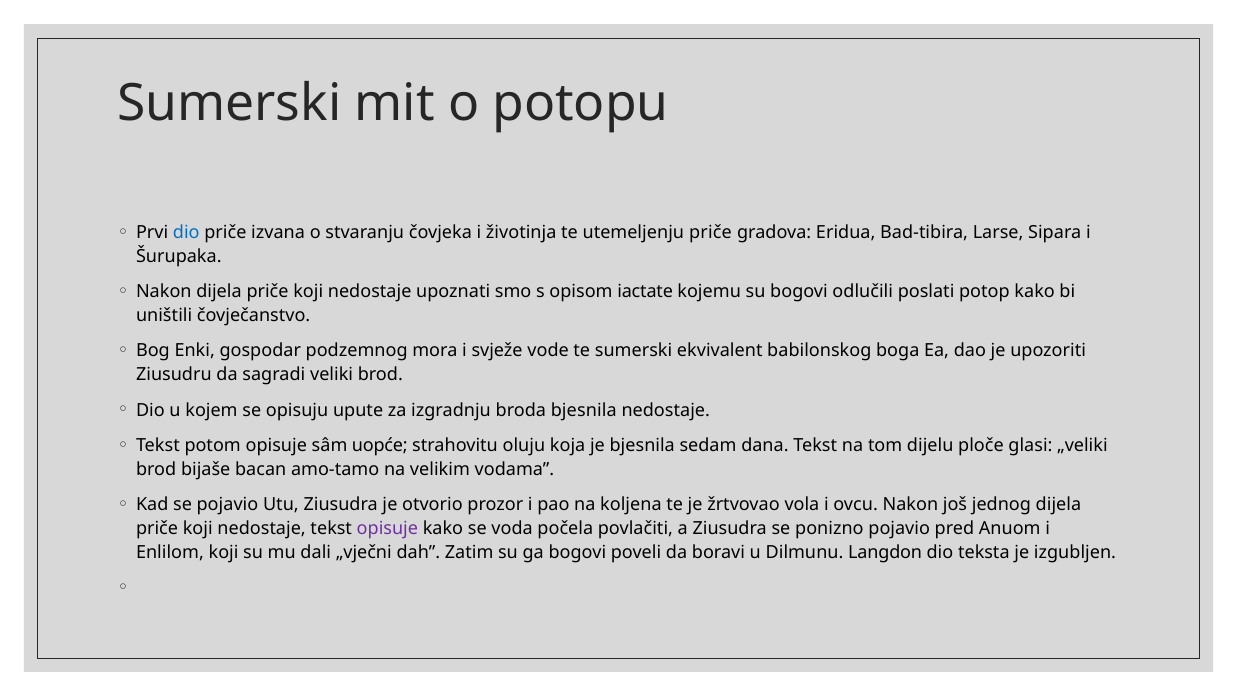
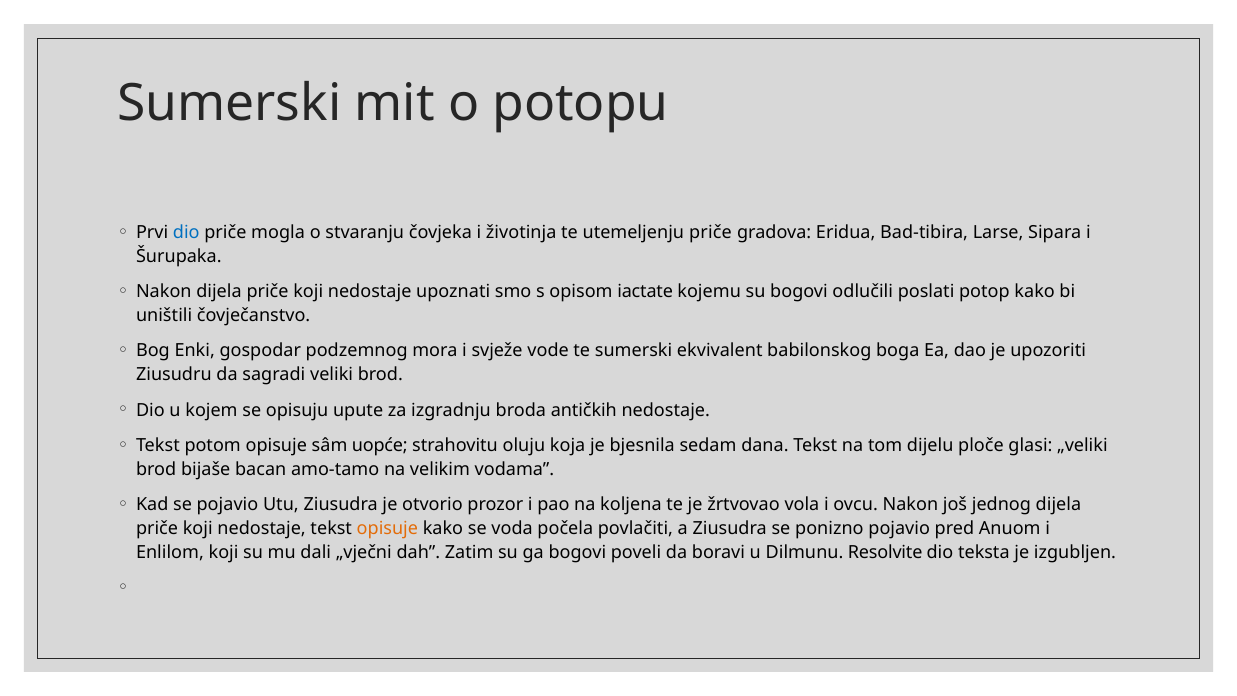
izvana: izvana -> mogla (278, 232)
broda bjesnila: bjesnila -> antičkih (584, 410)
opisuje colour: purple -> orange (387, 528)
Langdon: Langdon -> Resolvite (885, 552)
